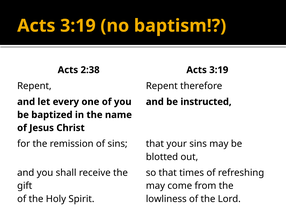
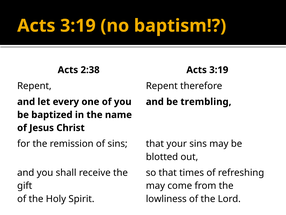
instructed: instructed -> trembling (206, 102)
